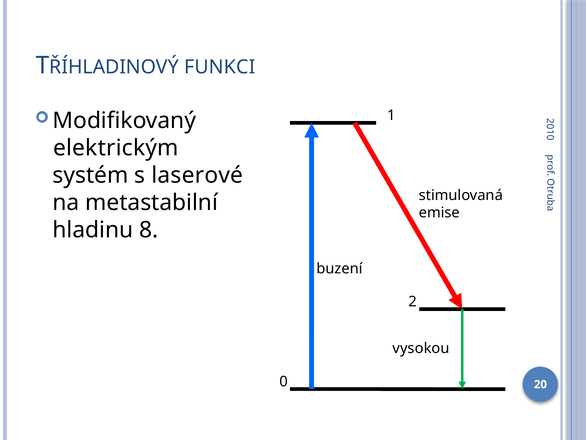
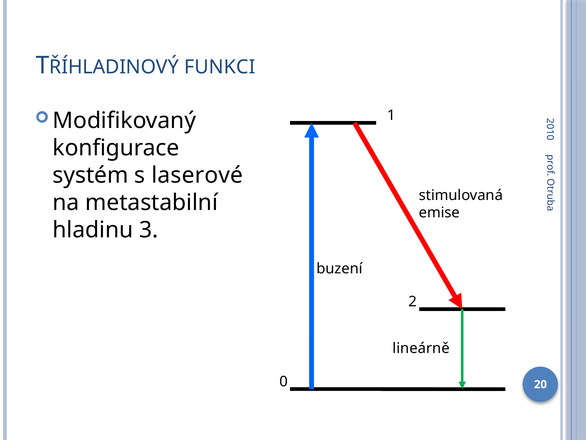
elektrickým: elektrickým -> konfigurace (116, 148)
8: 8 -> 3 (149, 230)
vysokou: vysokou -> lineárně (421, 348)
